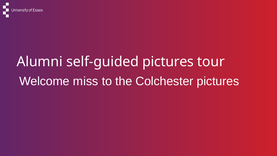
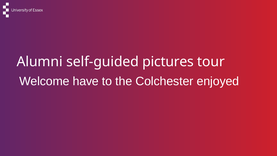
miss: miss -> have (86, 81)
Colchester pictures: pictures -> enjoyed (218, 81)
